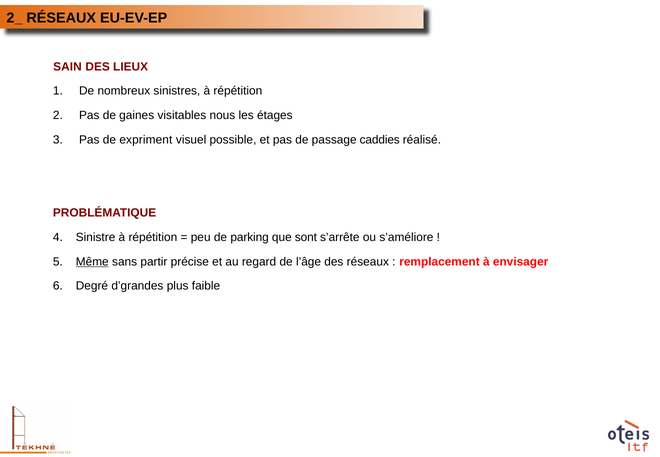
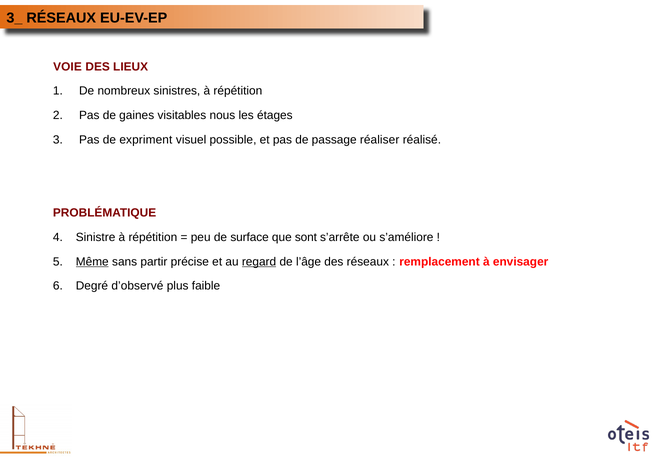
2_: 2_ -> 3_ (14, 18)
SAIN: SAIN -> VOIE (67, 67)
caddies: caddies -> réaliser (380, 140)
parking: parking -> surface (250, 237)
regard underline: none -> present (259, 262)
d’grandes: d’grandes -> d’observé (137, 286)
